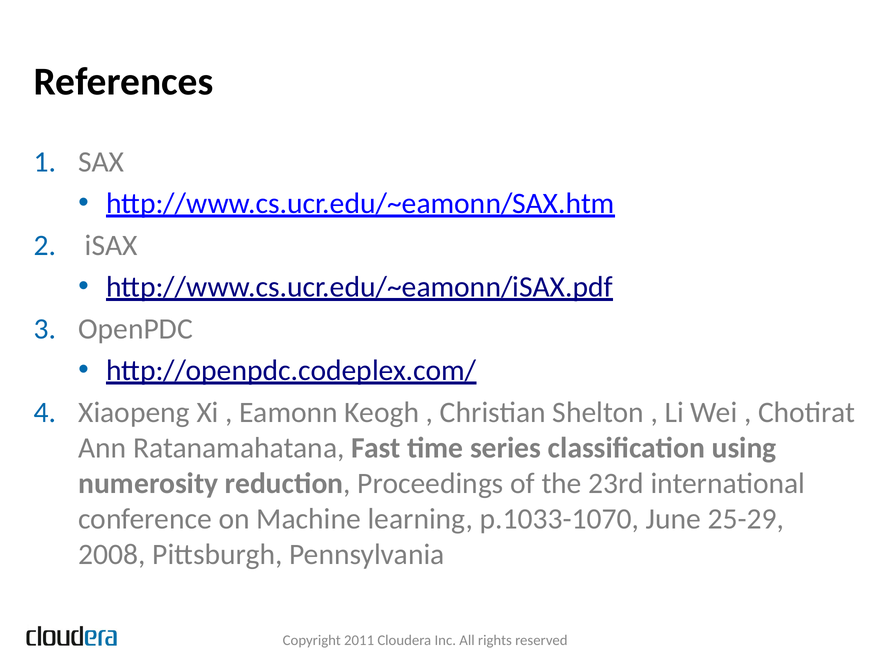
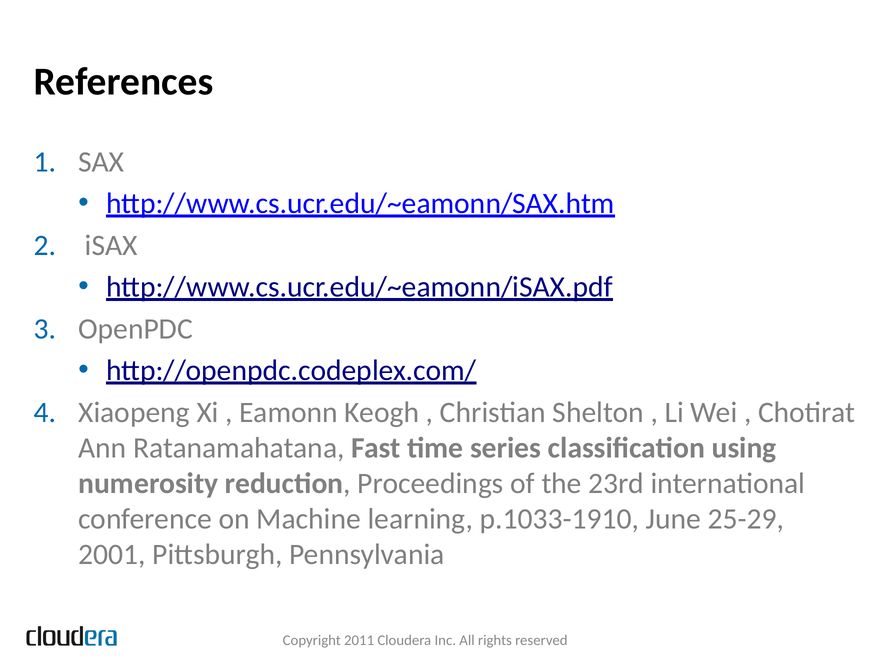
p.1033-1070: p.1033-1070 -> p.1033-1910 (559, 519)
2008: 2008 -> 2001 (112, 554)
